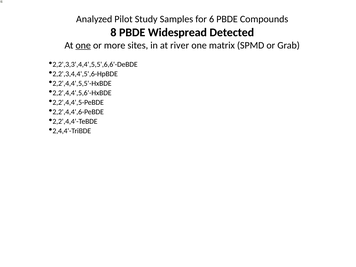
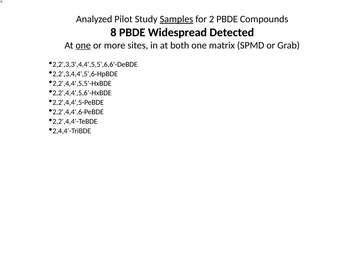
Samples underline: none -> present (176, 19)
6: 6 -> 2 (212, 19)
river: river -> both (180, 45)
